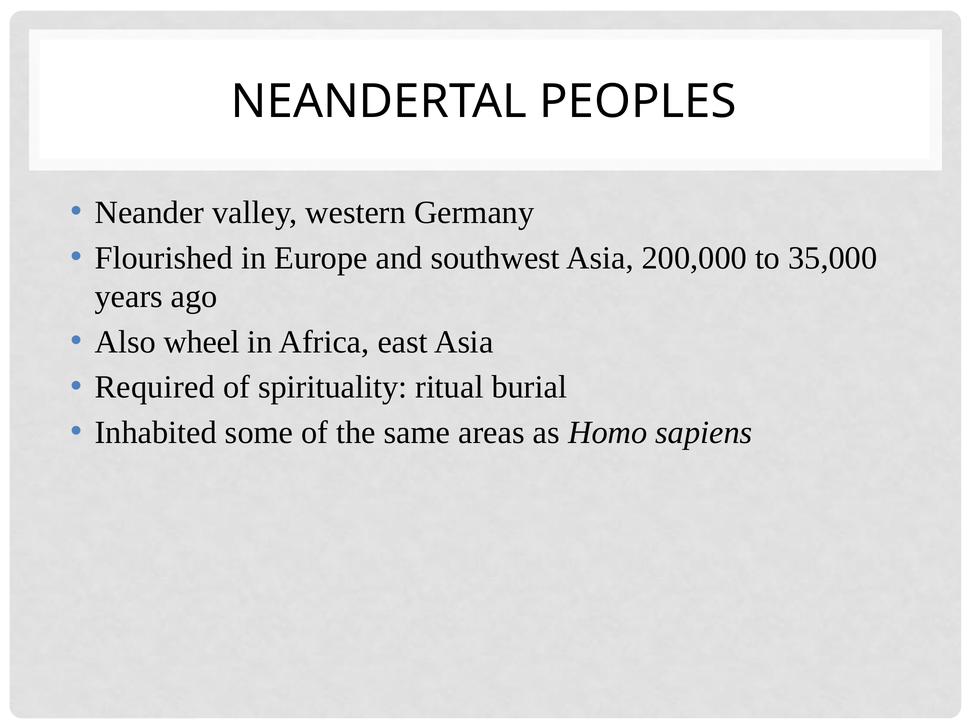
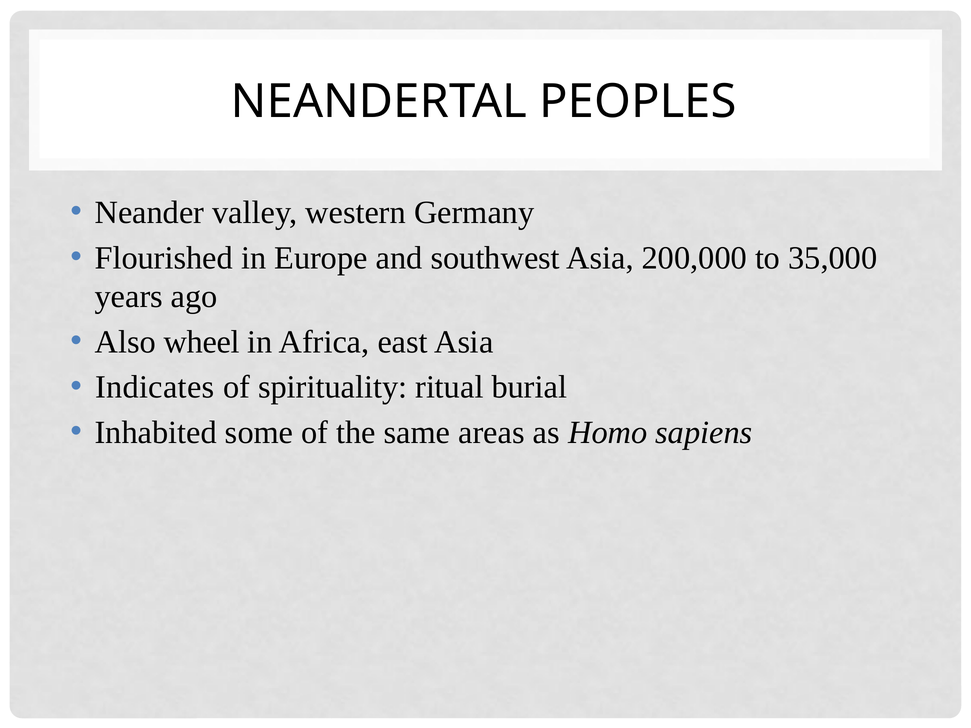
Required: Required -> Indicates (155, 387)
